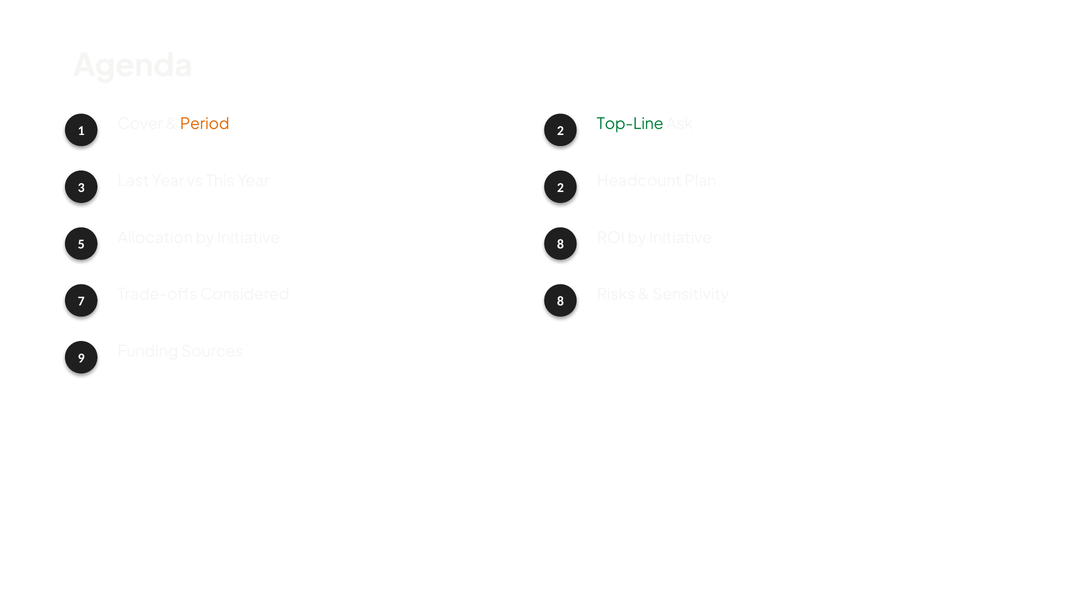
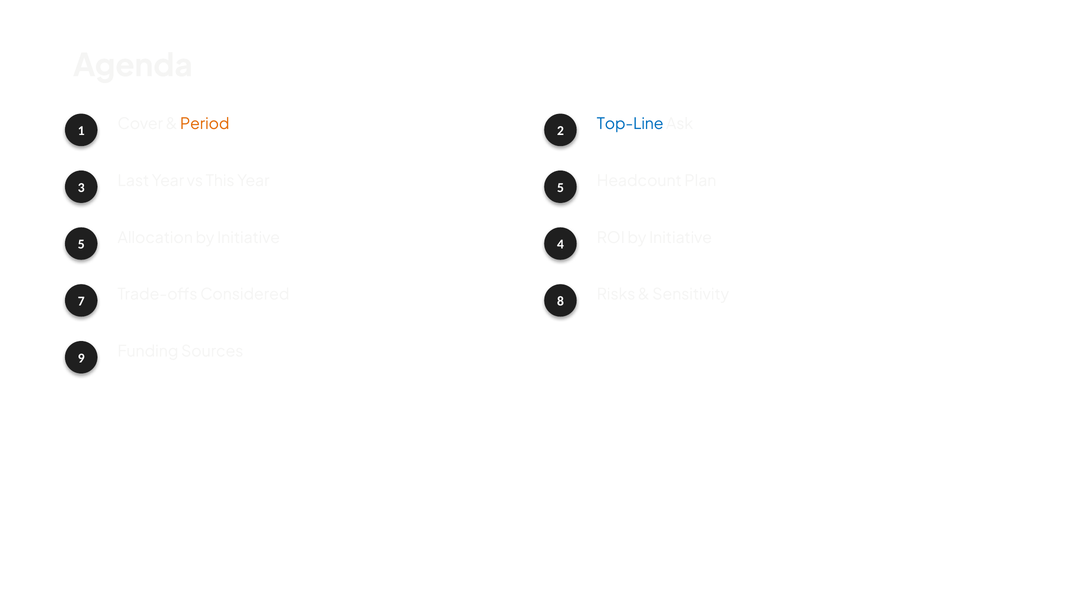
Top-Line colour: green -> blue (630, 124)
Year 2: 2 -> 5 (560, 188)
Initiative 8: 8 -> 4 (560, 245)
